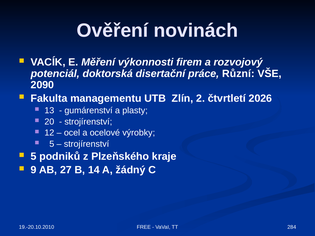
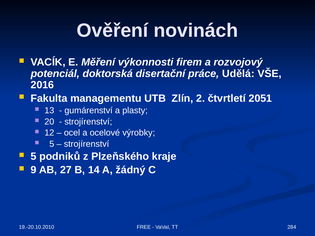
Různí: Různí -> Udělá (238, 74)
2090: 2090 -> 2016 (42, 85)
2026: 2026 -> 2051 (260, 98)
